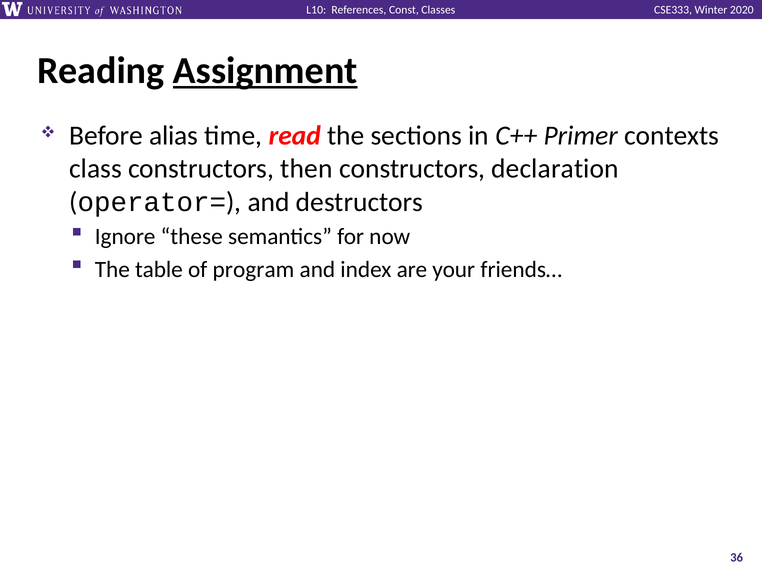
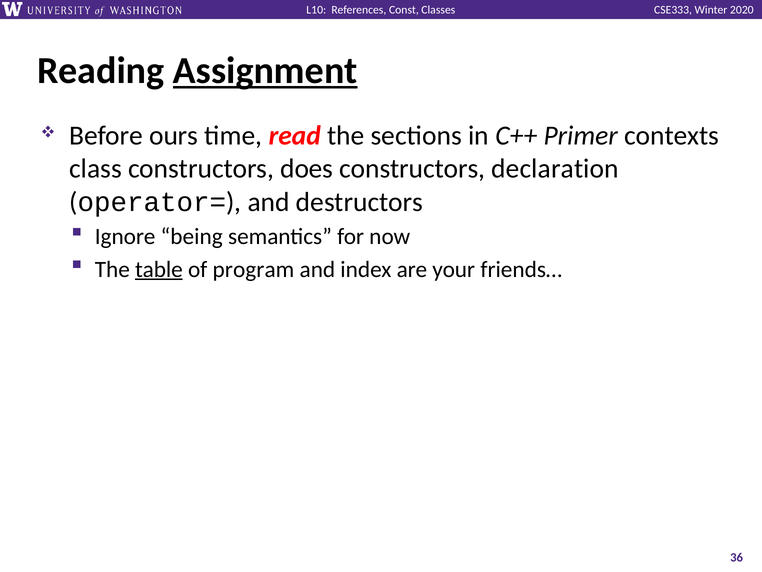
alias: alias -> ours (174, 136)
then: then -> does (307, 169)
these: these -> being (192, 237)
table underline: none -> present (159, 269)
